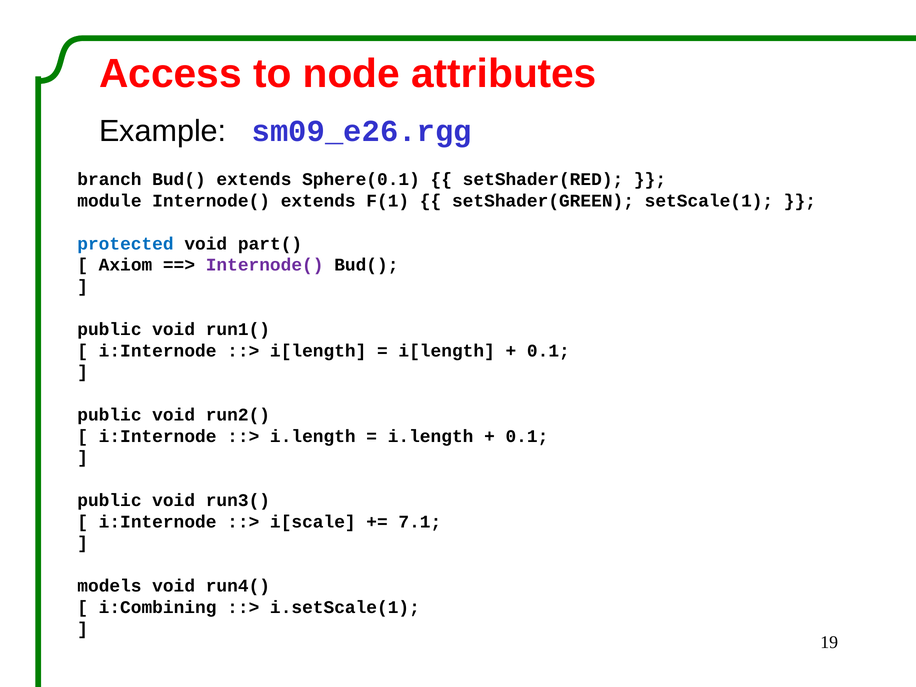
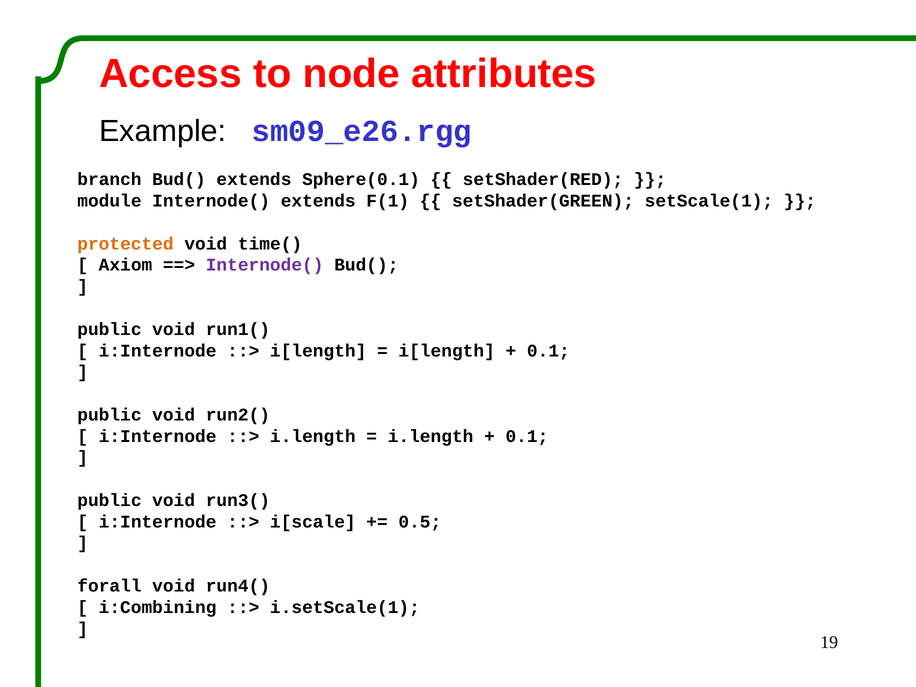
protected colour: blue -> orange (125, 244)
part(: part( -> time( (270, 244)
7.1: 7.1 -> 0.5 (420, 522)
models: models -> forall (109, 586)
